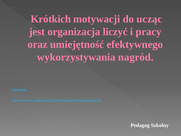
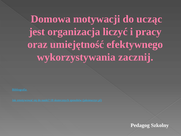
Krótkich: Krótkich -> Domowa (51, 19)
nagród: nagród -> zacznij (136, 57)
